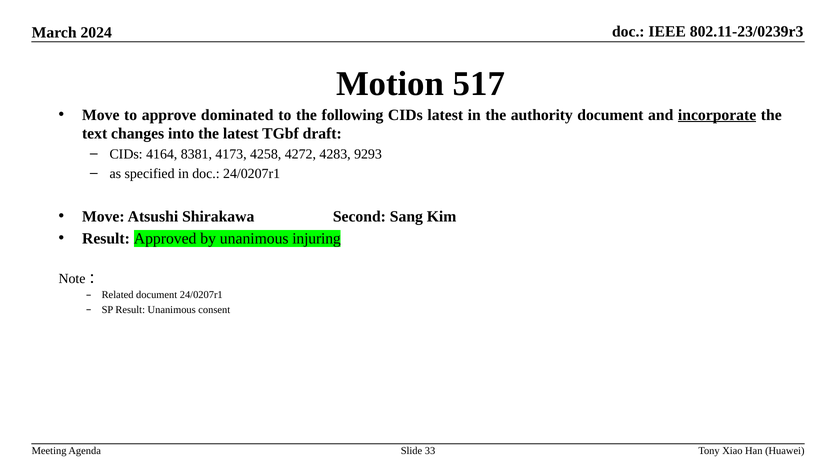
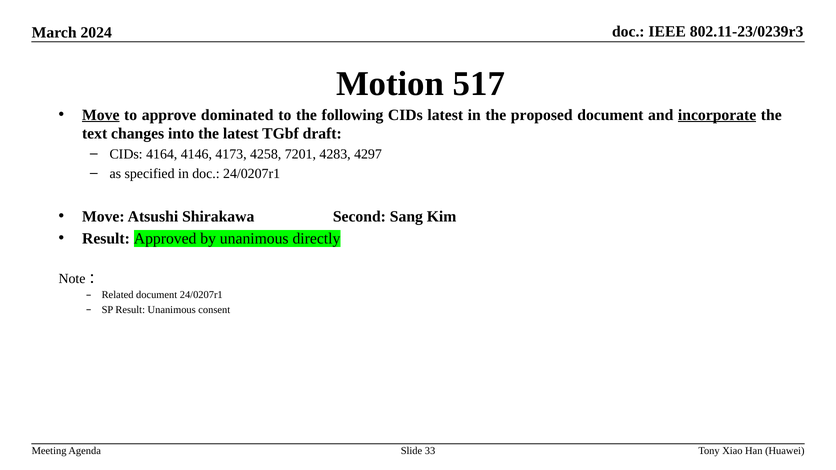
Move underline: none -> present (101, 115)
authority: authority -> proposed (542, 115)
8381: 8381 -> 4146 (196, 154)
4272: 4272 -> 7201 (300, 154)
9293: 9293 -> 4297 (368, 154)
injuring: injuring -> directly (316, 239)
